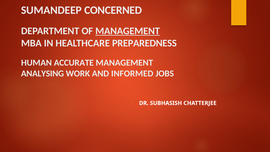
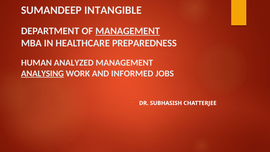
CONCERNED: CONCERNED -> INTANGIBLE (113, 10)
ACCURATE: ACCURATE -> ANALYZED (74, 63)
ANALYSING underline: none -> present (42, 73)
